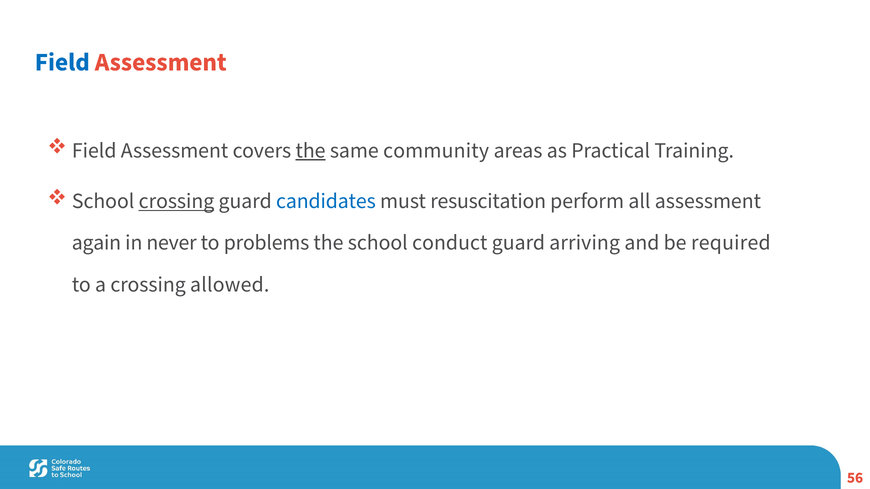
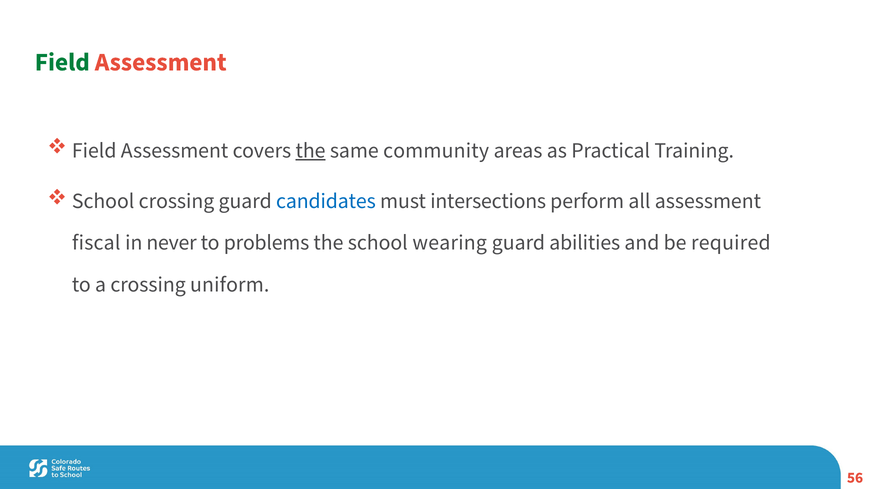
Field colour: blue -> green (62, 62)
crossing underline: present -> none (176, 201)
resuscitation: resuscitation -> intersections (488, 201)
again: again -> fiscal (96, 243)
conduct: conduct -> wearing (450, 243)
arriving: arriving -> abilities (585, 243)
allowed: allowed -> uniform (230, 285)
